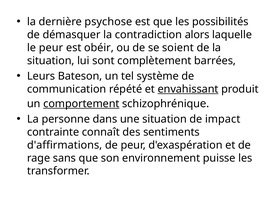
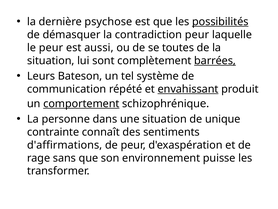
possibilités underline: none -> present (220, 22)
contradiction alors: alors -> peur (197, 35)
obéir: obéir -> aussi (99, 48)
soient: soient -> toutes (178, 48)
barrées underline: none -> present (215, 60)
impact: impact -> unique (223, 119)
